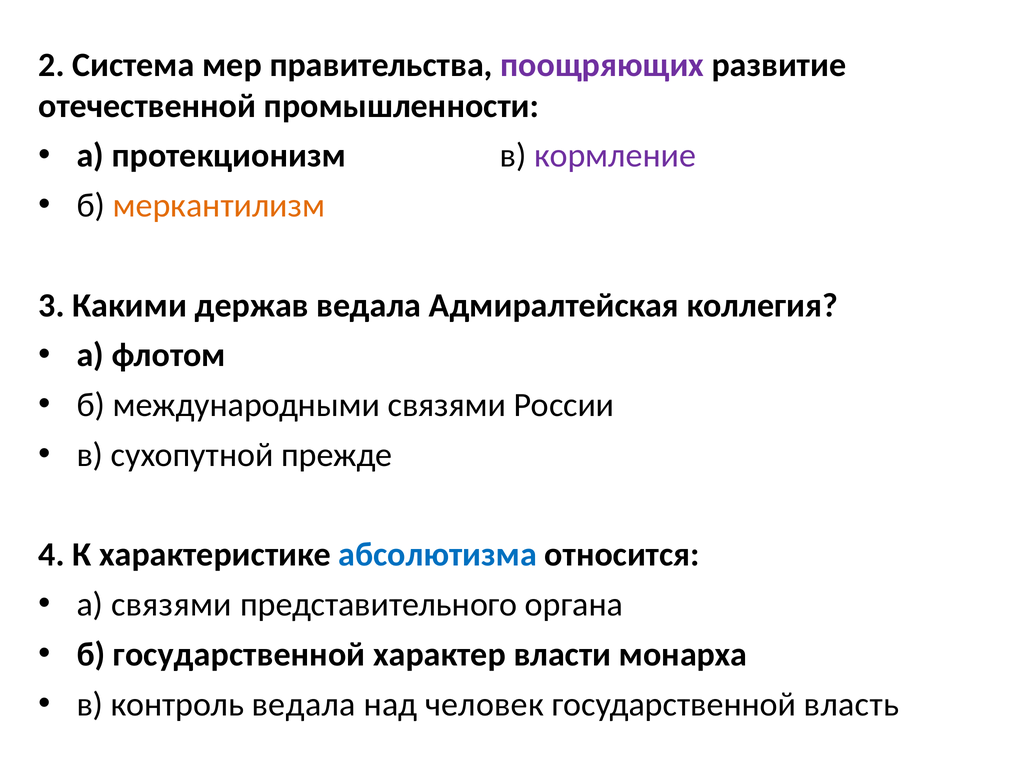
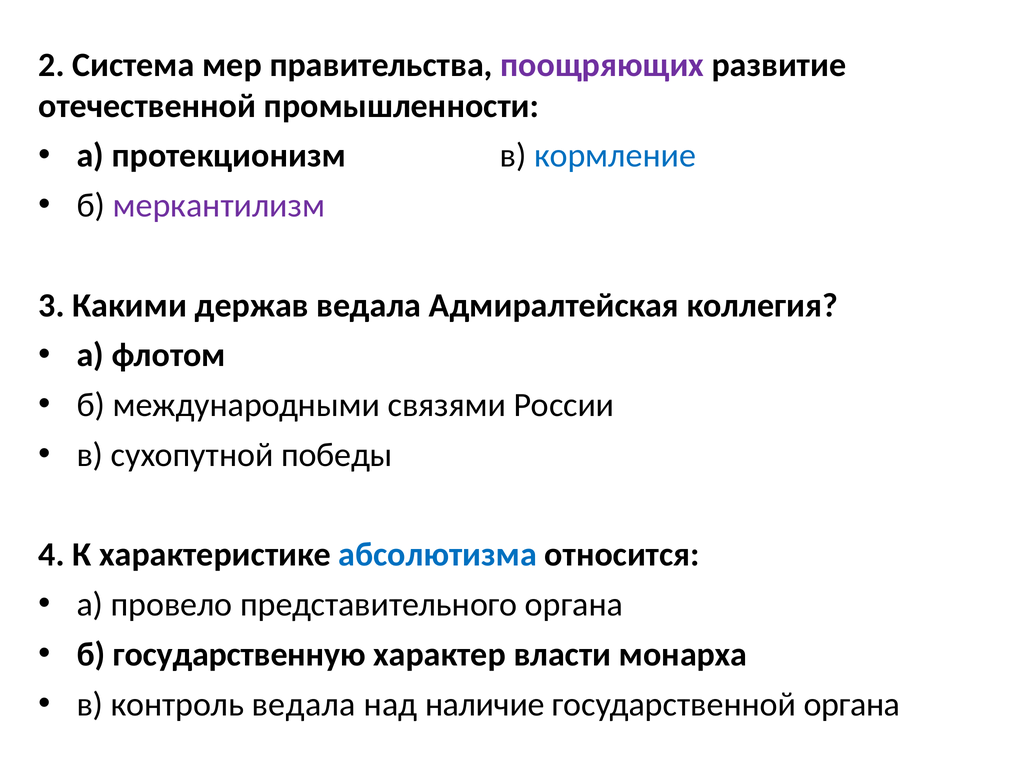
кормление colour: purple -> blue (615, 156)
меркантилизм colour: orange -> purple (219, 206)
прежде: прежде -> победы (337, 455)
а связями: связями -> провело (172, 605)
б государственной: государственной -> государственную (239, 655)
человек: человек -> наличие (485, 705)
государственной власть: власть -> органа (852, 705)
